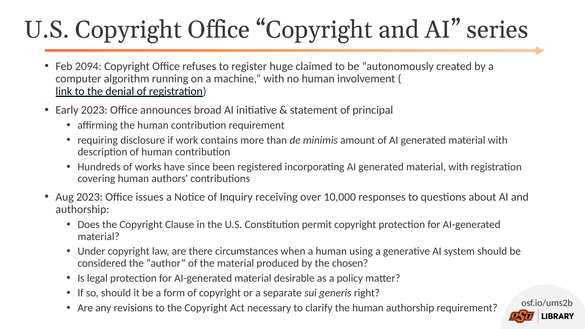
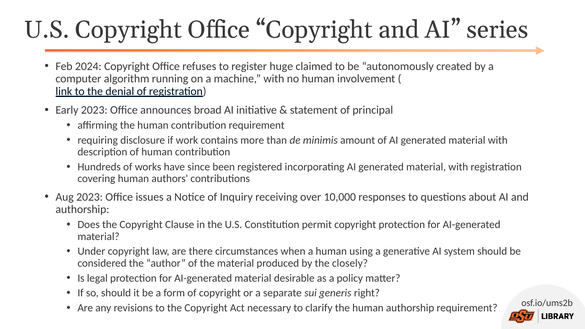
2094: 2094 -> 2024 (88, 66)
chosen: chosen -> closely (350, 263)
